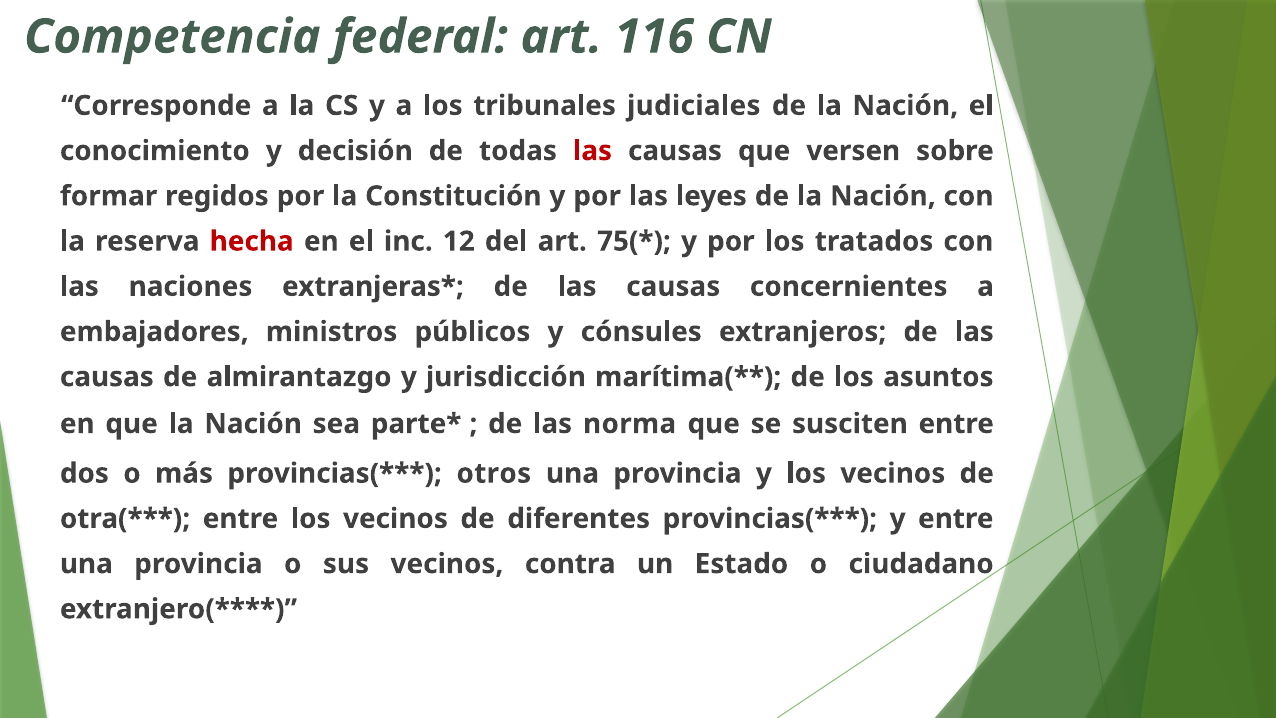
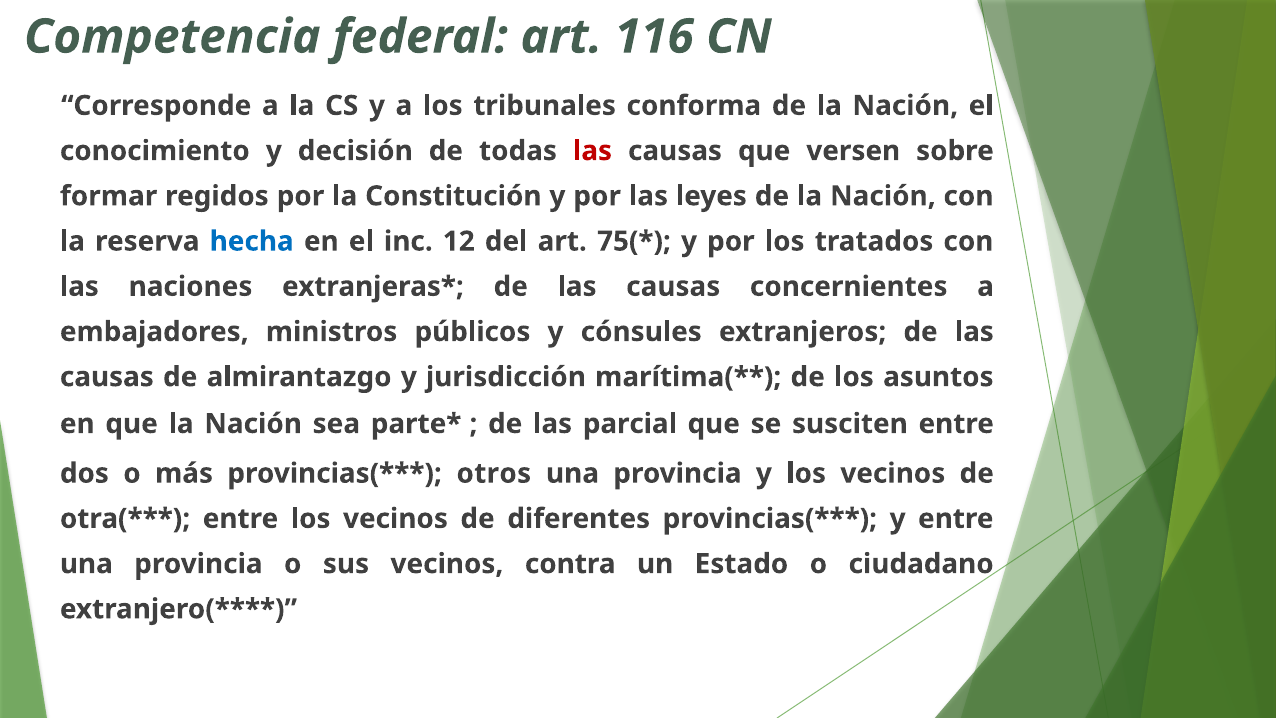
judiciales: judiciales -> conforma (694, 106)
hecha colour: red -> blue (252, 241)
norma: norma -> parcial (630, 424)
